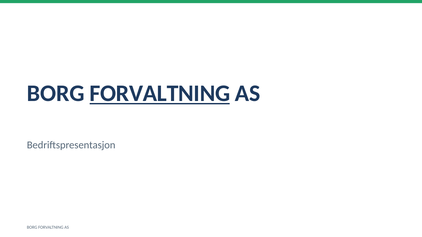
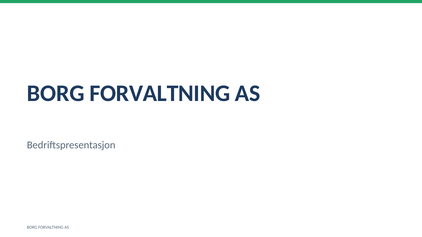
FORVALTNING underline: present -> none (160, 94)
